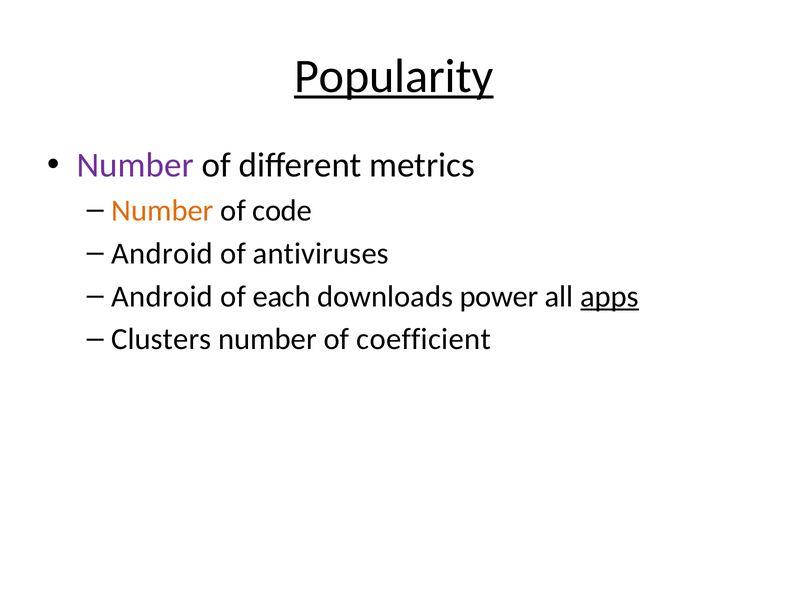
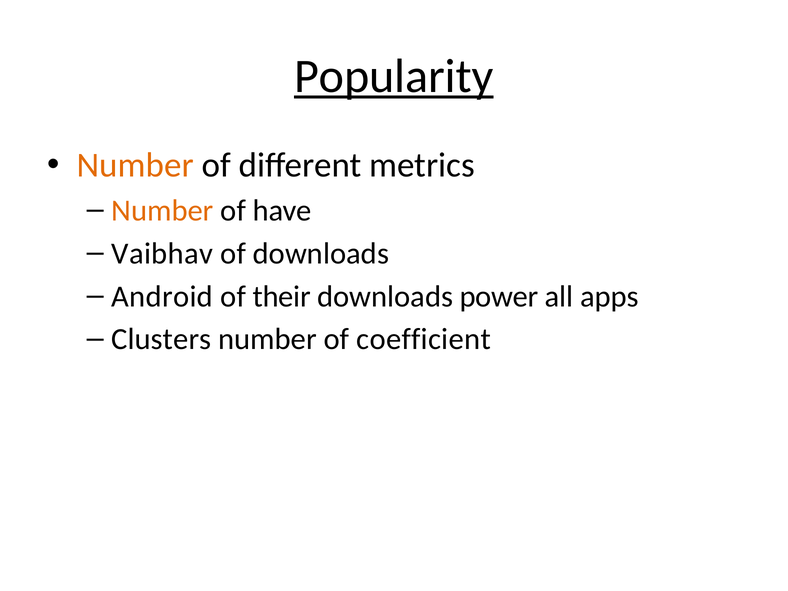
Number colour: purple -> orange (135, 165)
code: code -> have (282, 211)
Android: Android -> Vaibhav (162, 253)
of antiviruses: antiviruses -> downloads (321, 253)
each: each -> their (282, 296)
apps underline: present -> none (610, 296)
